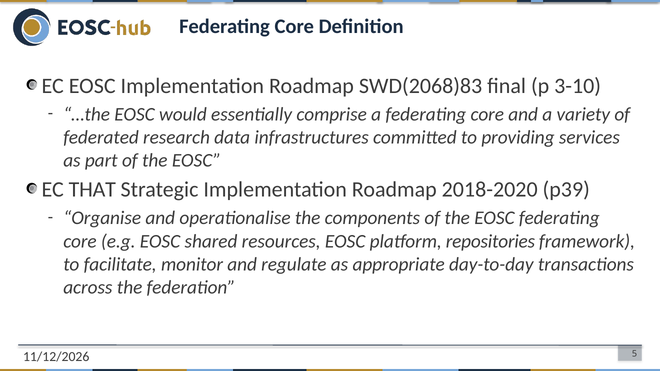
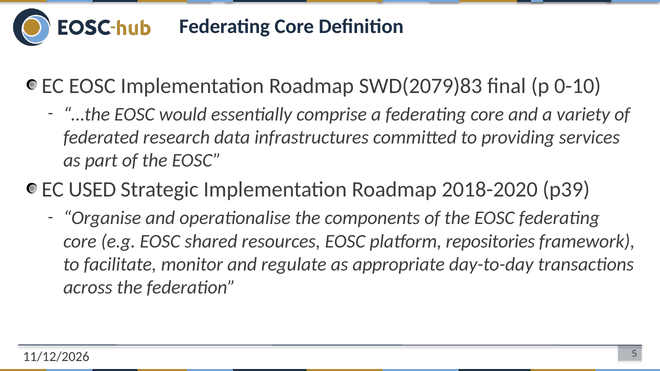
SWD(2068)83: SWD(2068)83 -> SWD(2079)83 (421, 86)
3-10: 3-10 -> 0-10 (578, 86)
THAT: THAT -> USED (92, 190)
